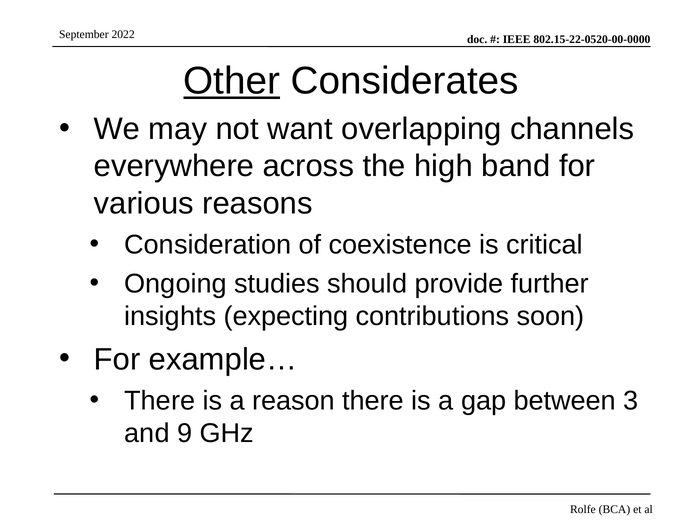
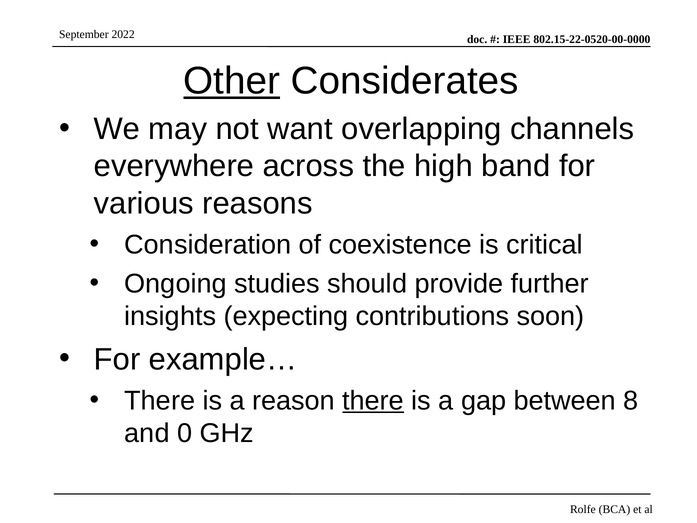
there underline: none -> present (373, 400)
3: 3 -> 8 (631, 400)
9: 9 -> 0 (185, 433)
